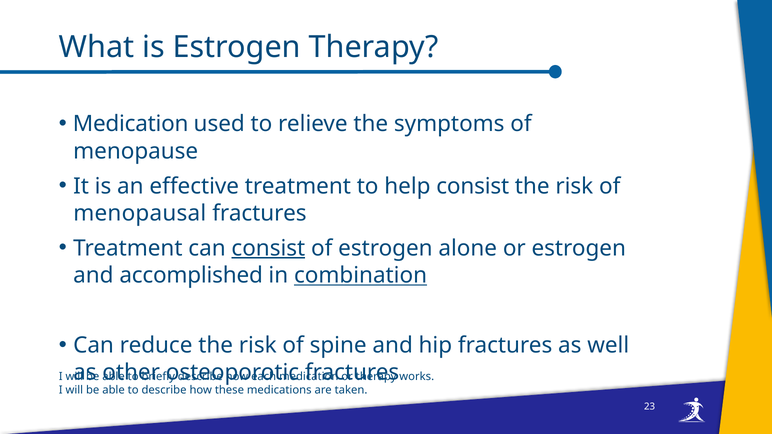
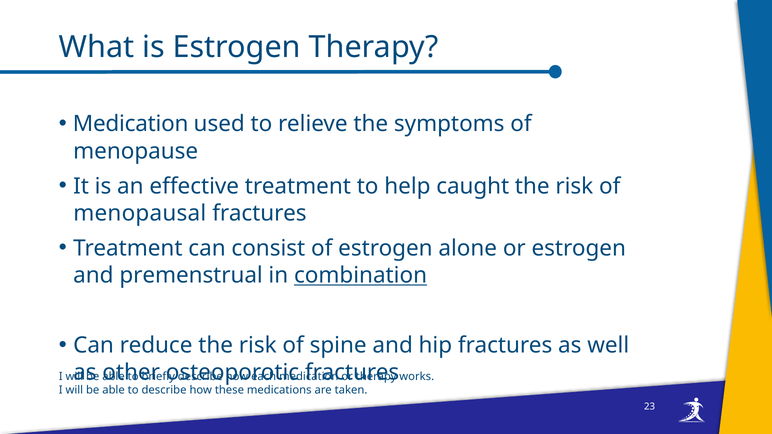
help consist: consist -> caught (473, 186)
consist underline: present -> none (268, 248)
accomplished: accomplished -> premenstrual (191, 275)
